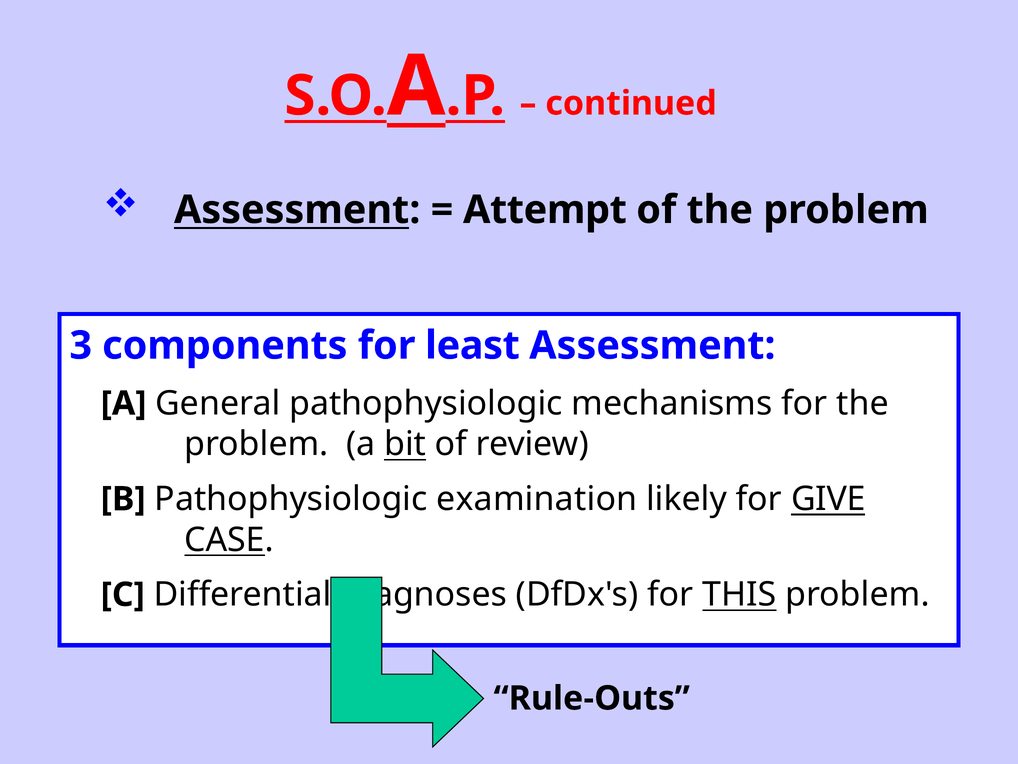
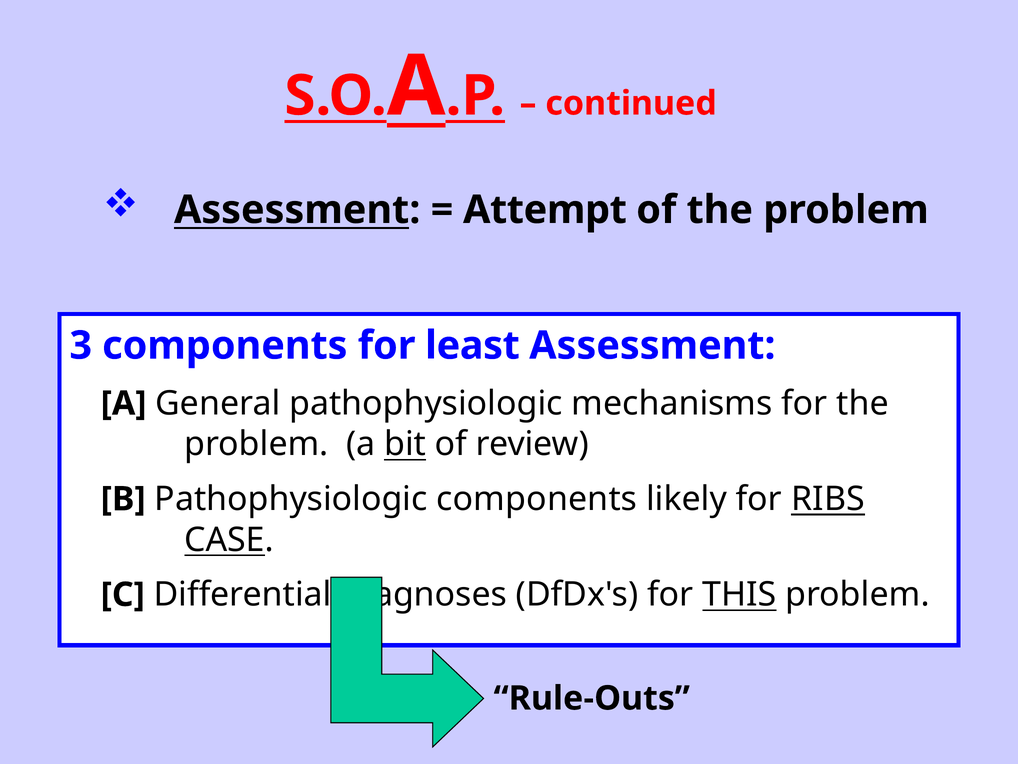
Pathophysiologic examination: examination -> components (537, 499)
GIVE: GIVE -> RIBS (828, 499)
